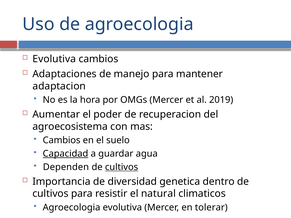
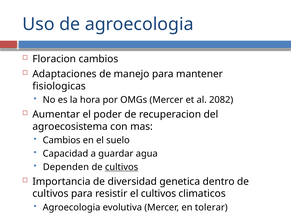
Evolutiva: Evolutiva -> Floracion (54, 59)
adaptacion: adaptacion -> fisiologicas (59, 86)
2019: 2019 -> 2082 (221, 100)
Capacidad underline: present -> none (65, 154)
el natural: natural -> cultivos (159, 194)
